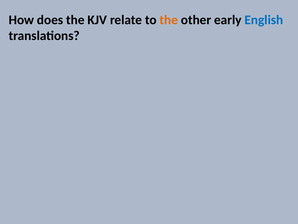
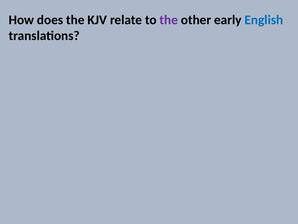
the colour: orange -> purple (169, 20)
